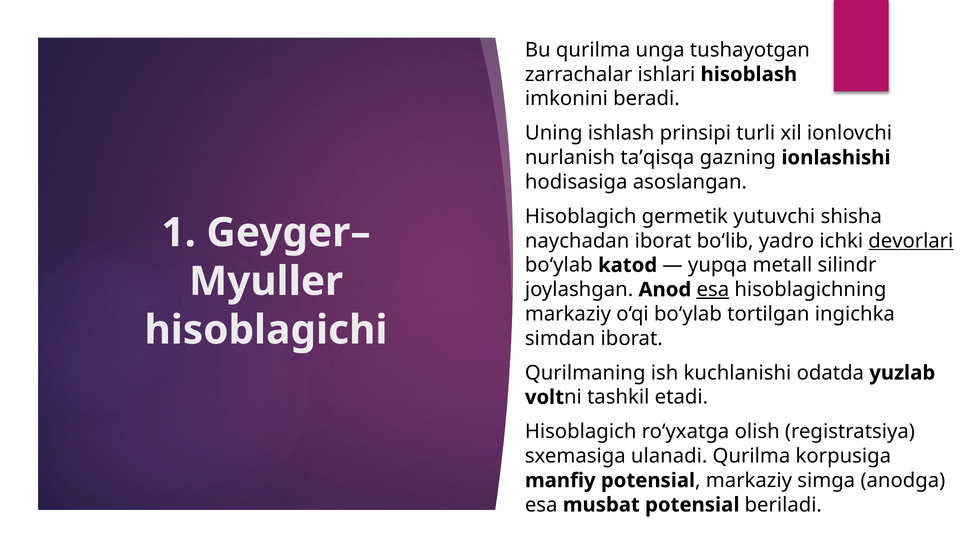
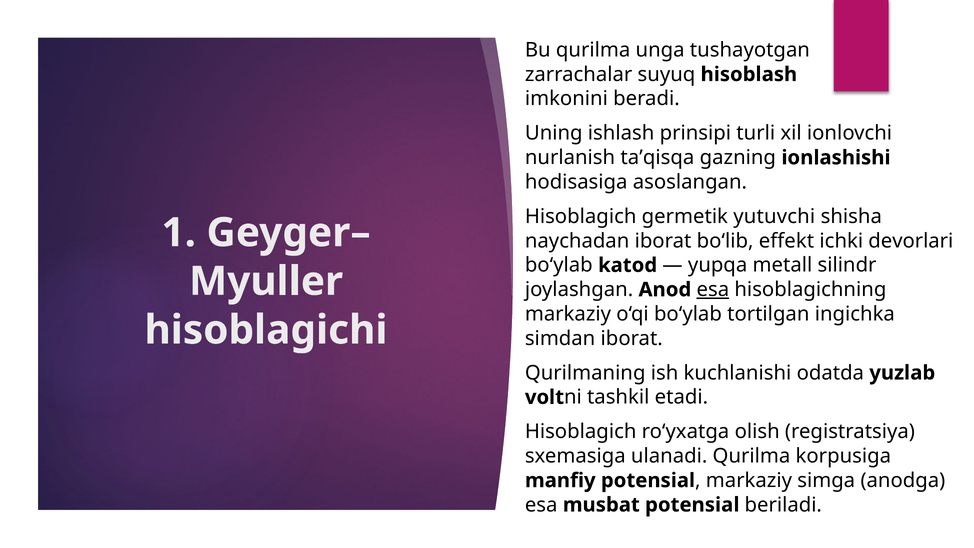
ishlari: ishlari -> suyuq (666, 74)
yadro: yadro -> effekt (786, 241)
devorlari underline: present -> none (911, 241)
